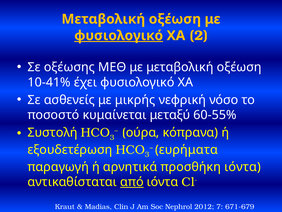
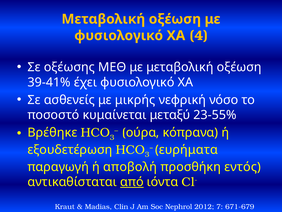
φυσιολογικό underline: present -> none (119, 36)
2: 2 -> 4 (199, 36)
10-41%: 10-41% -> 39-41% (49, 82)
60-55%: 60-55% -> 23-55% (215, 115)
Συστολή: Συστολή -> Βρέθηκε (52, 132)
αρνητικά: αρνητικά -> αποβολή (130, 166)
προσθήκη ιόντα: ιόντα -> εντός (243, 166)
